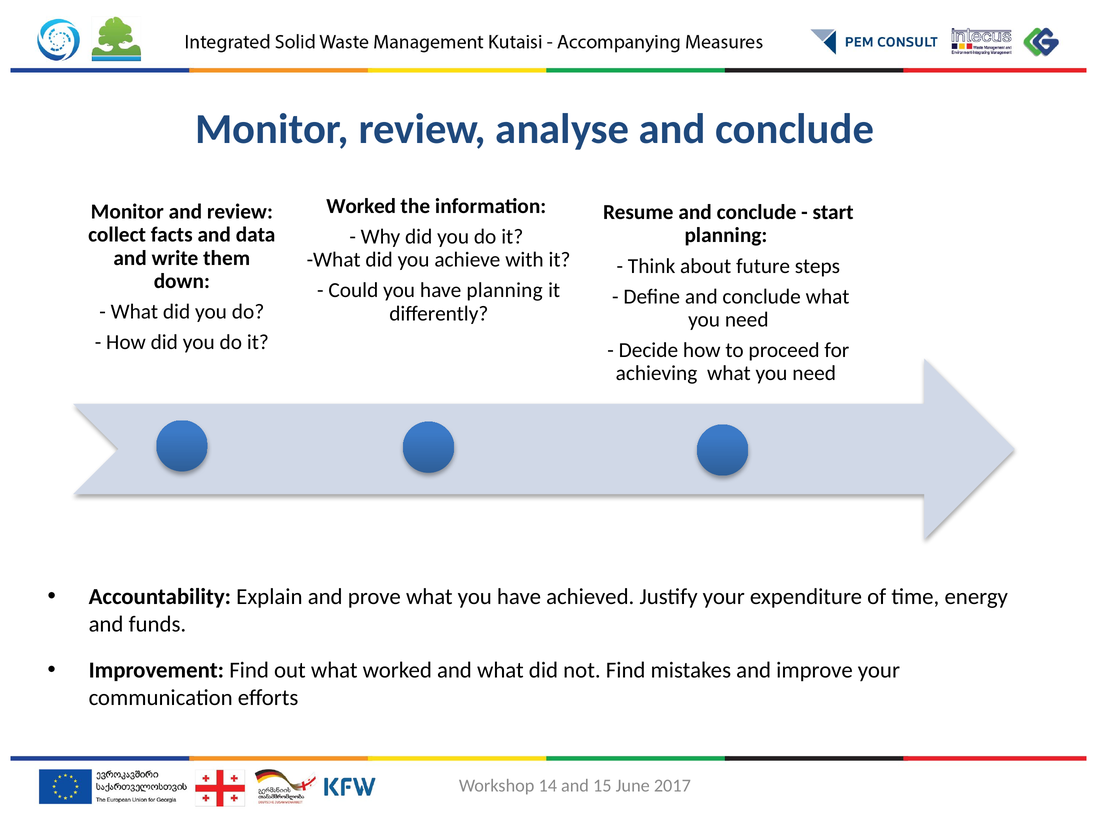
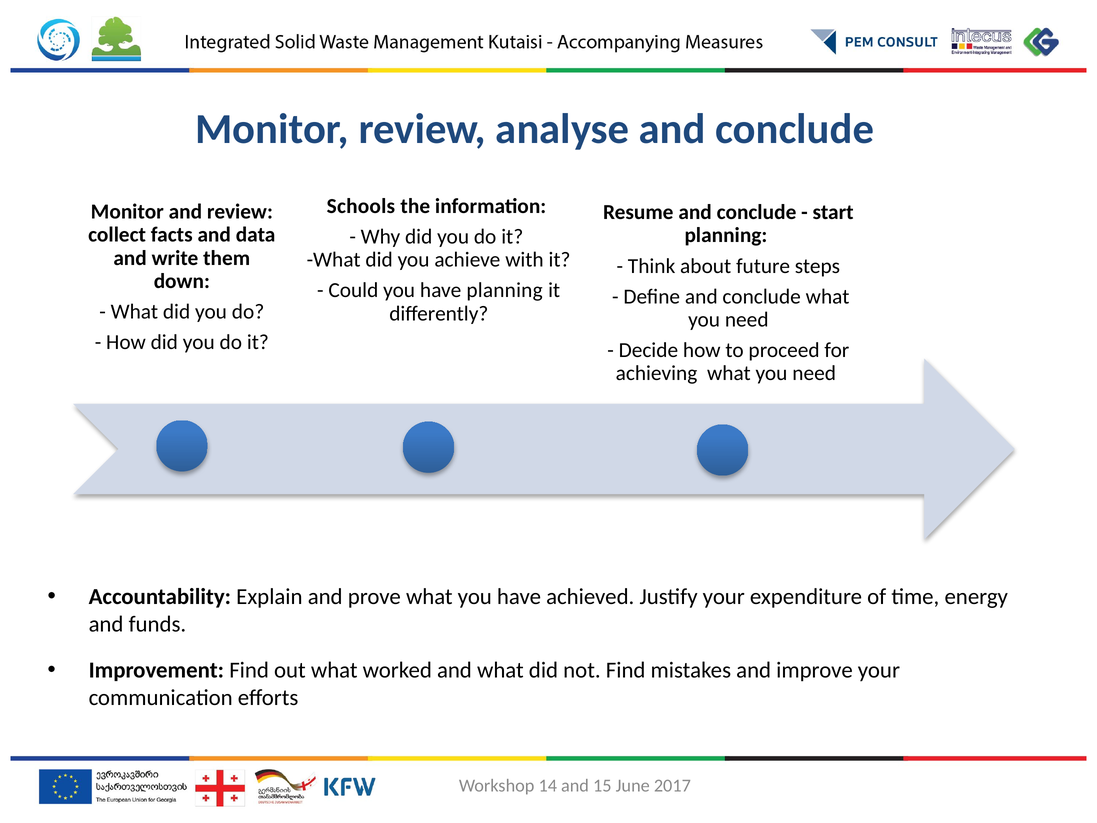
Worked: Worked -> Schools (361, 206)
